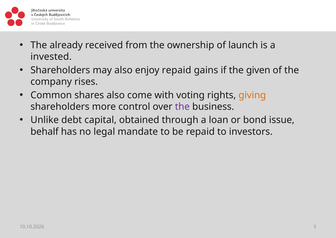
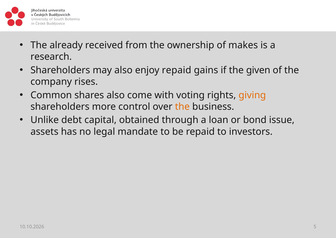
launch: launch -> makes (243, 45)
invested: invested -> research (51, 57)
the colour: purple -> orange (182, 106)
behalf: behalf -> assets (44, 131)
